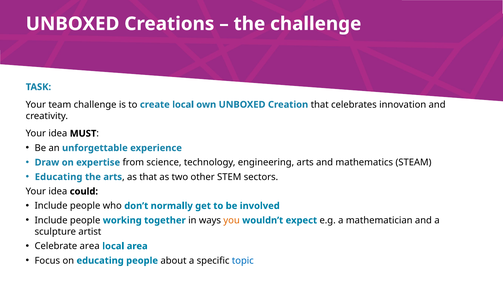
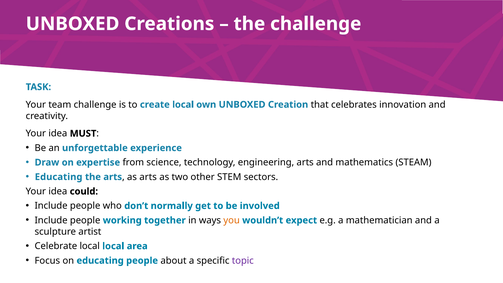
as that: that -> arts (148, 177)
Celebrate area: area -> local (90, 246)
topic colour: blue -> purple (243, 261)
